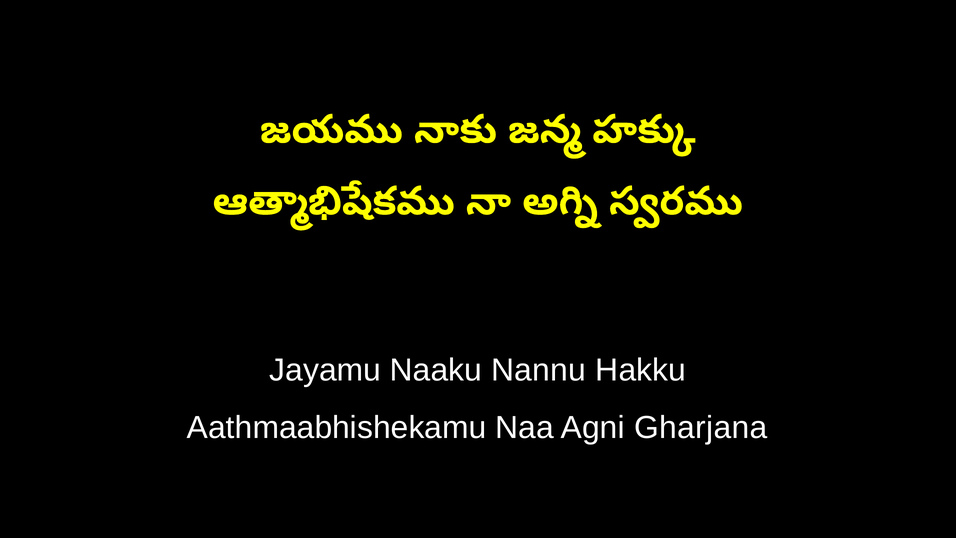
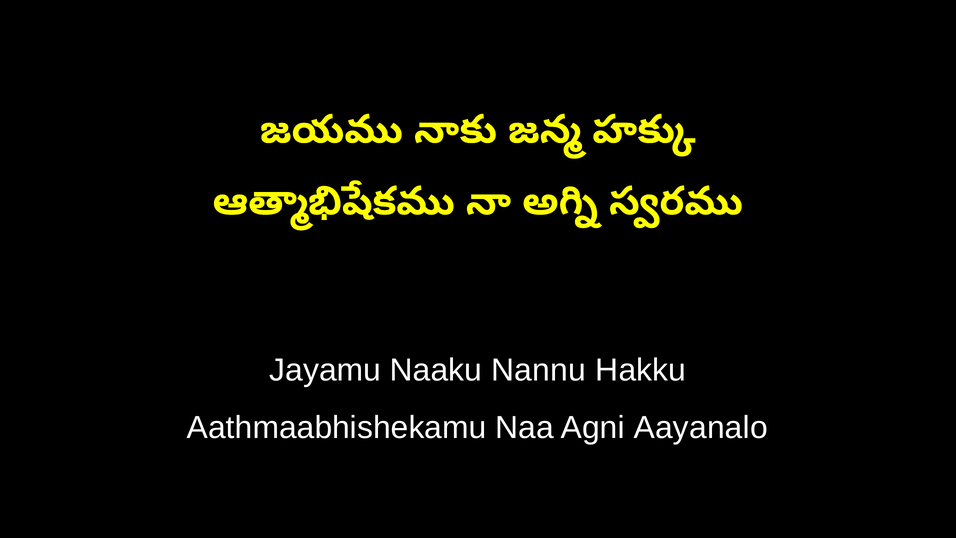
Gharjana: Gharjana -> Aayanalo (701, 428)
